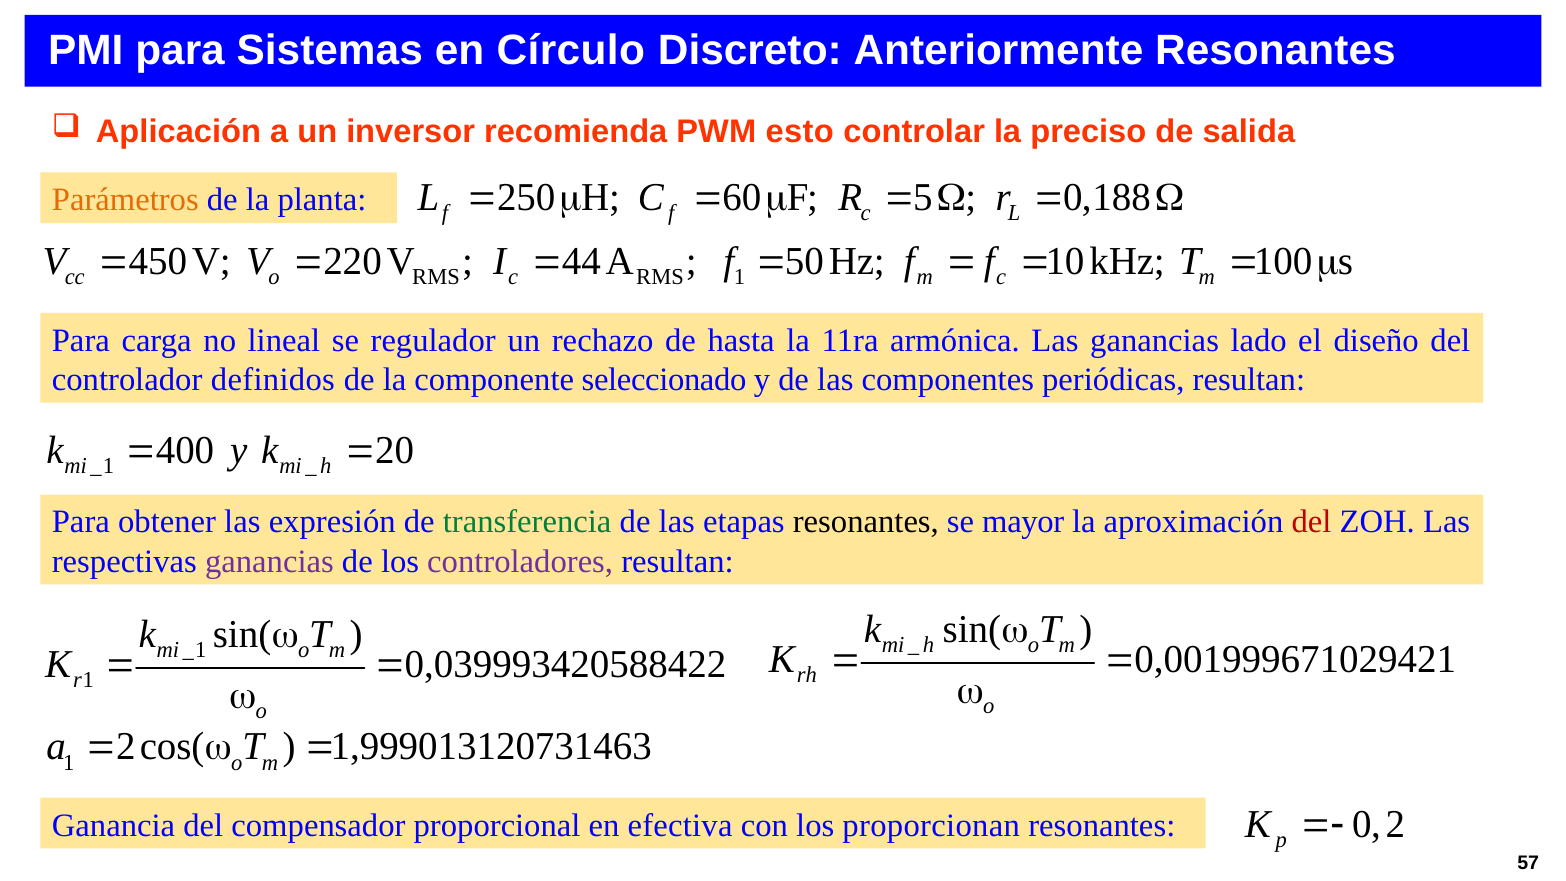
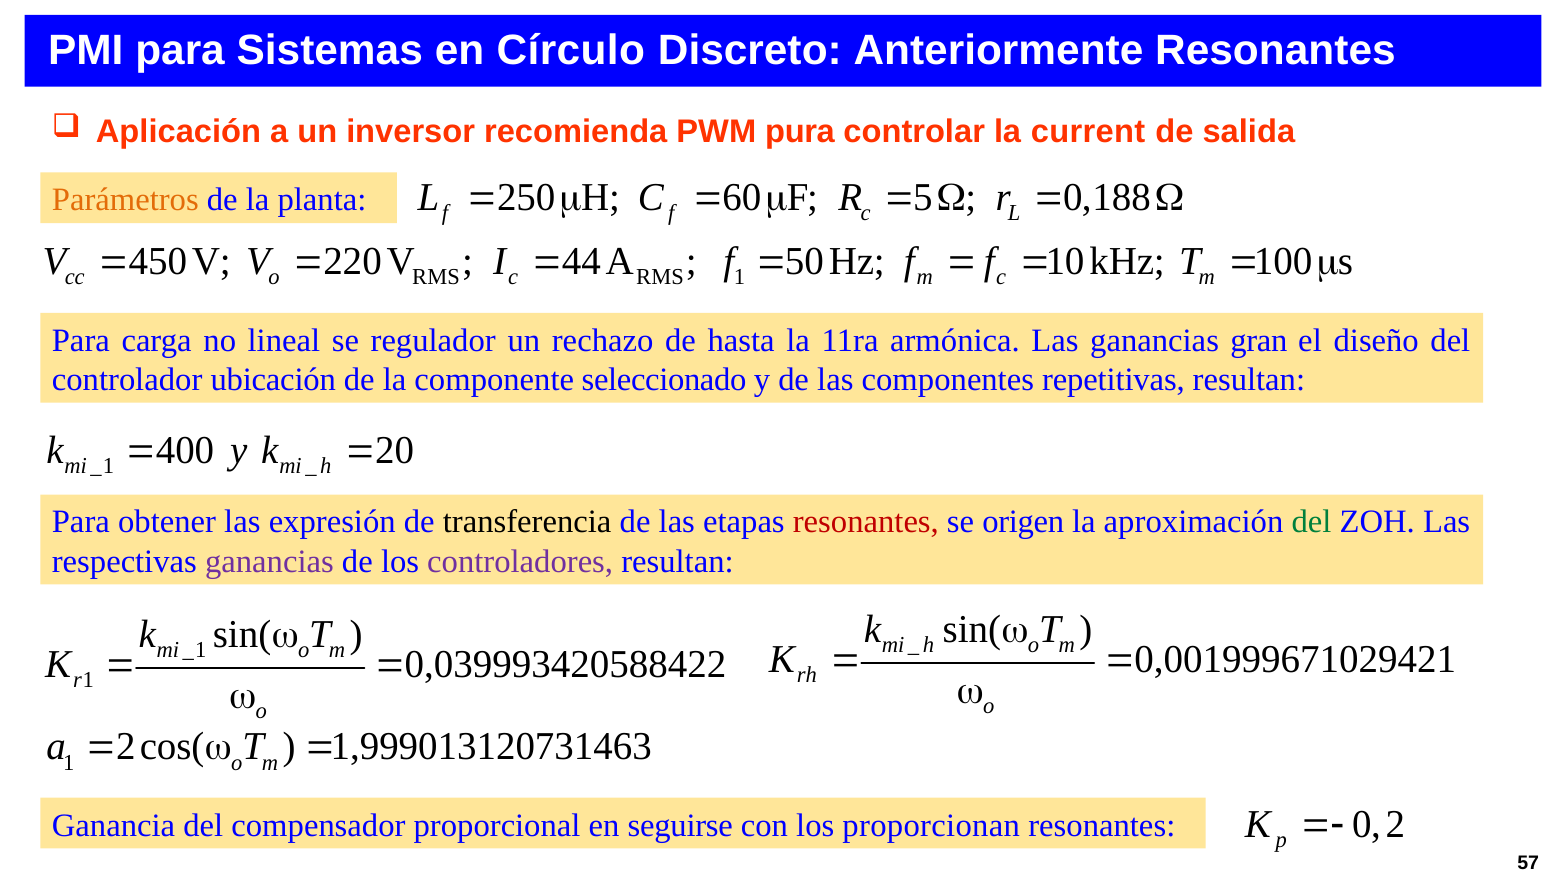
esto: esto -> pura (800, 132)
preciso: preciso -> current (1088, 132)
lado: lado -> gran (1259, 340)
definidos: definidos -> ubicación (273, 380)
periódicas: periódicas -> repetitivas (1113, 380)
transferencia colour: green -> black (527, 522)
resonantes colour: black -> red (866, 522)
mayor: mayor -> origen (1023, 522)
del colour: red -> green (1311, 522)
efectiva: efectiva -> seguirse (680, 825)
